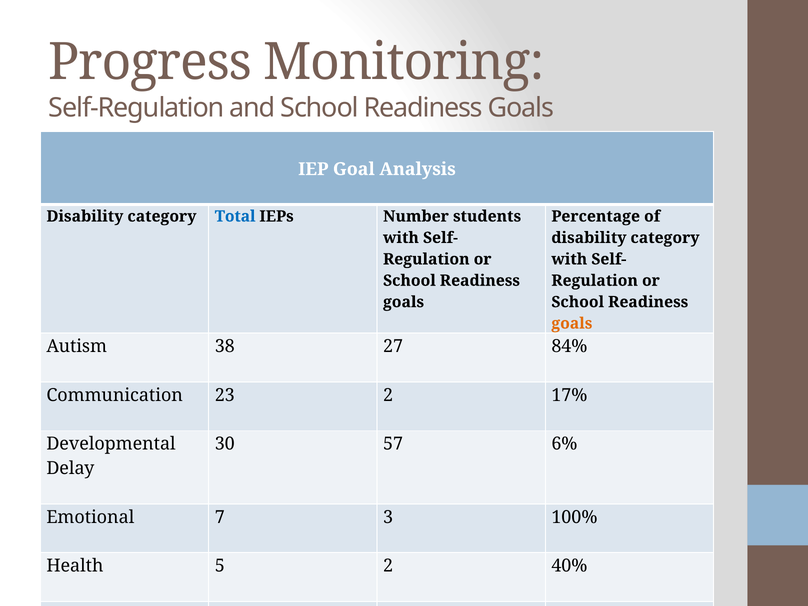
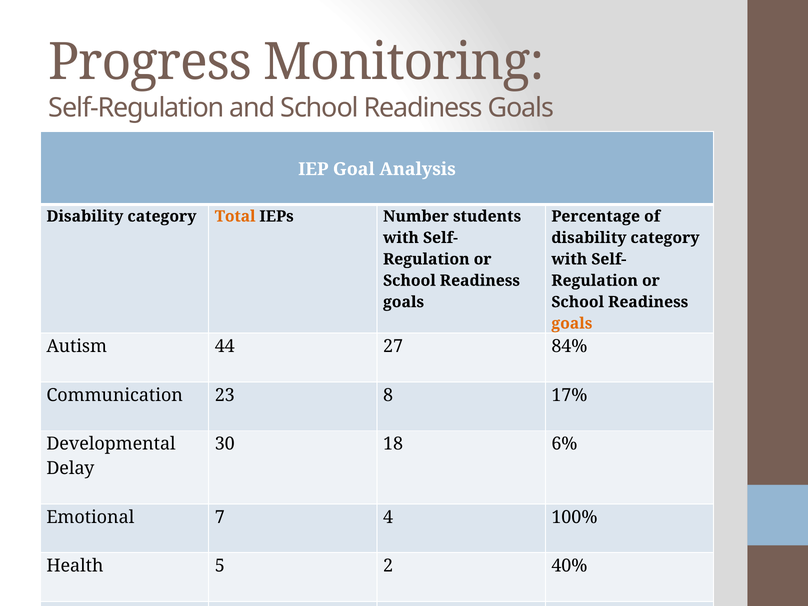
Total colour: blue -> orange (235, 216)
38: 38 -> 44 (225, 346)
23 2: 2 -> 8 (388, 395)
57: 57 -> 18 (393, 444)
7 3: 3 -> 4 (388, 517)
